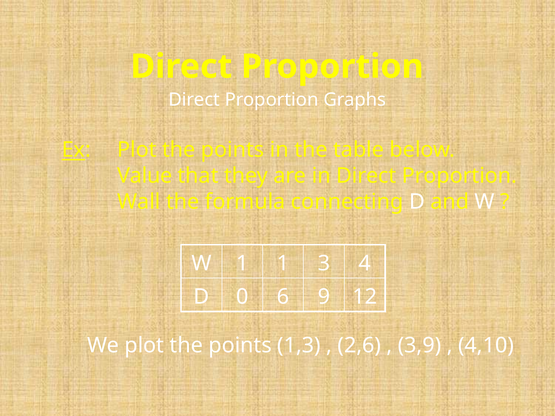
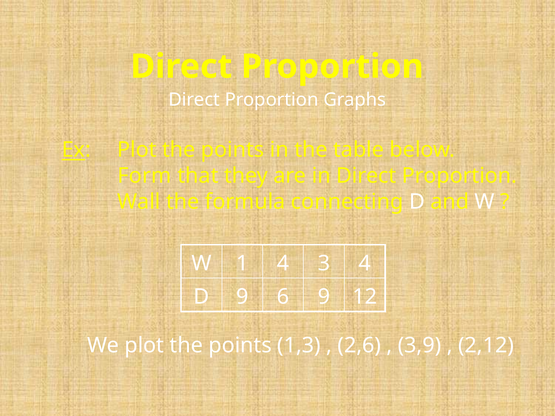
Value: Value -> Form (144, 176)
1 1: 1 -> 4 (283, 263)
D 0: 0 -> 9 (242, 297)
4,10: 4,10 -> 2,12 (486, 345)
